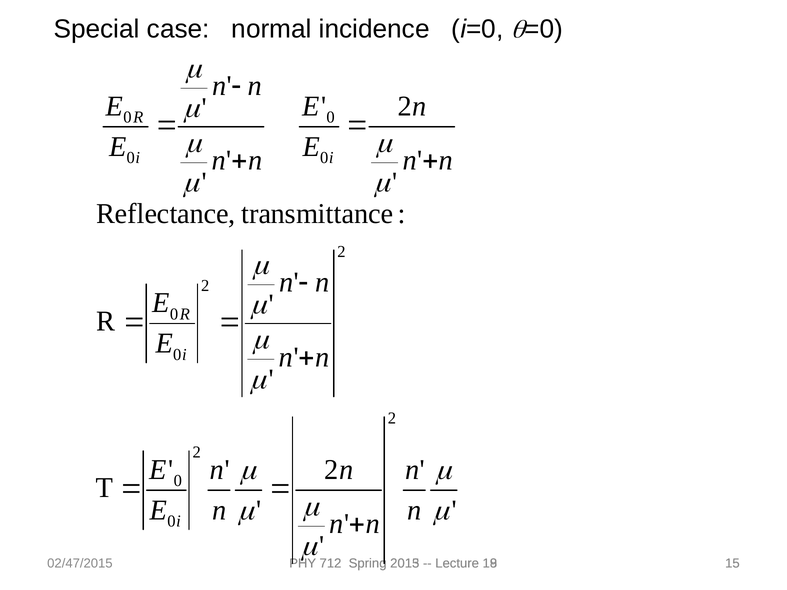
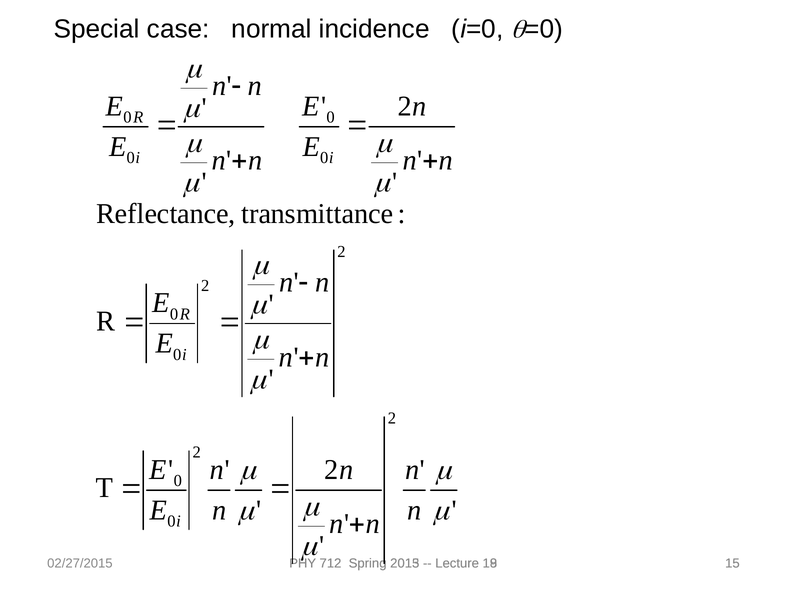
02/47/2015: 02/47/2015 -> 02/27/2015 (80, 564)
